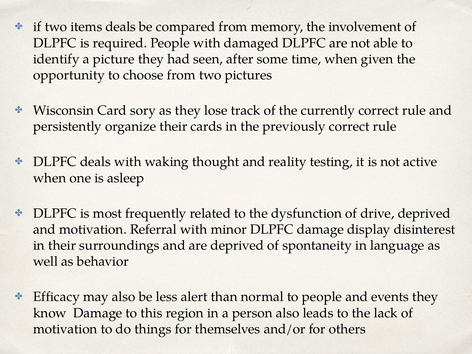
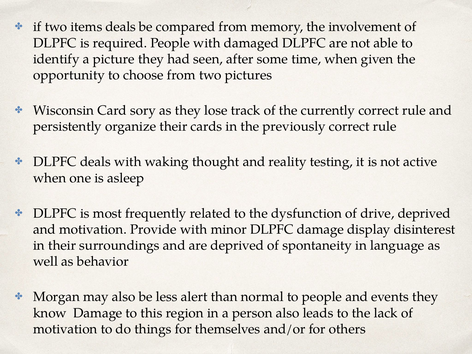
Referral: Referral -> Provide (153, 229)
Efficacy: Efficacy -> Morgan (57, 297)
